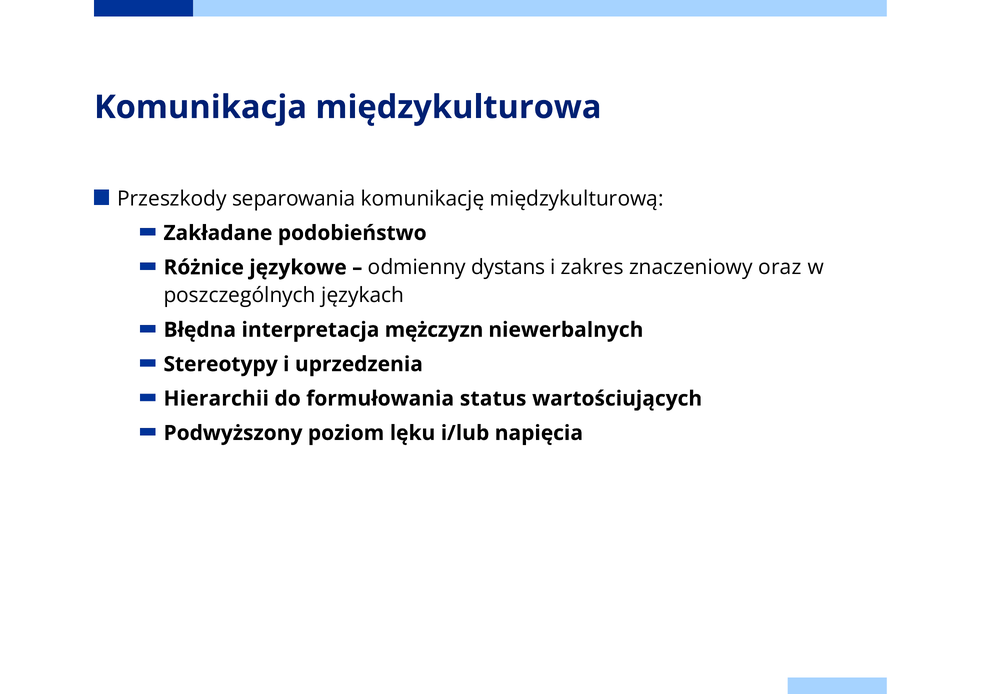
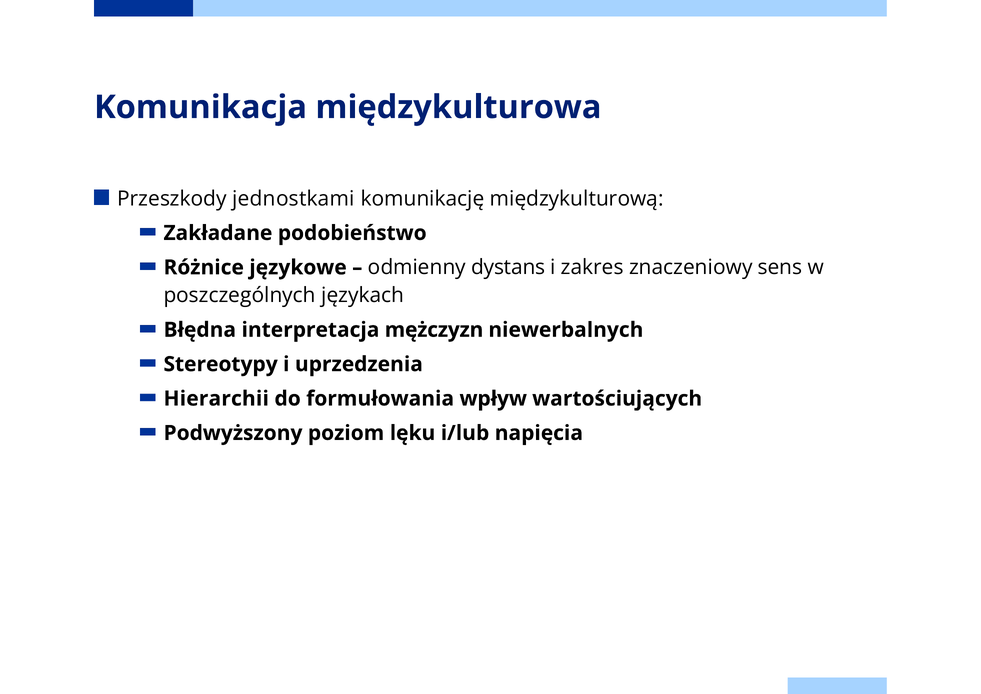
separowania: separowania -> jednostkami (294, 199)
oraz: oraz -> sens (780, 267)
status: status -> wpływ (493, 398)
